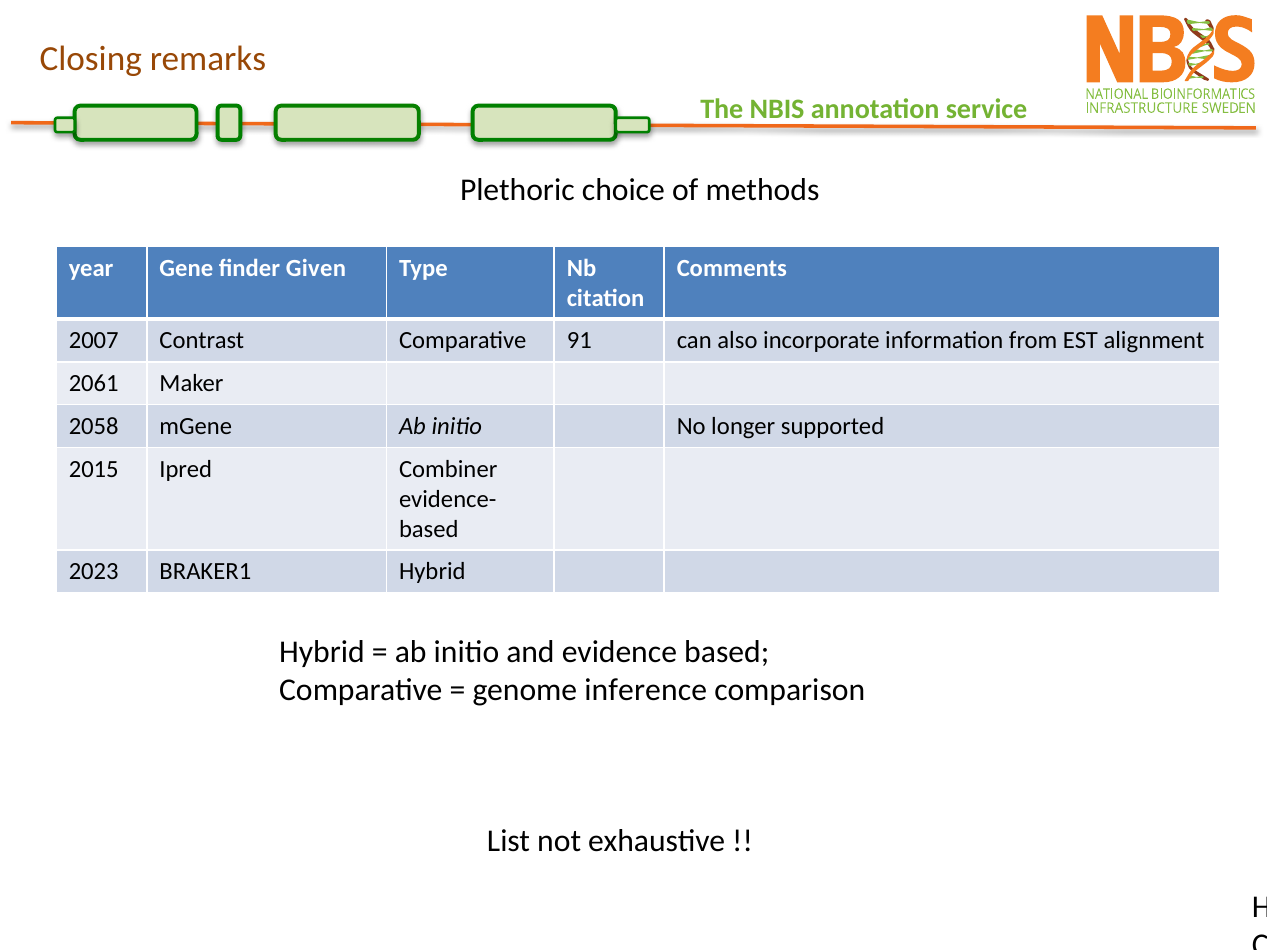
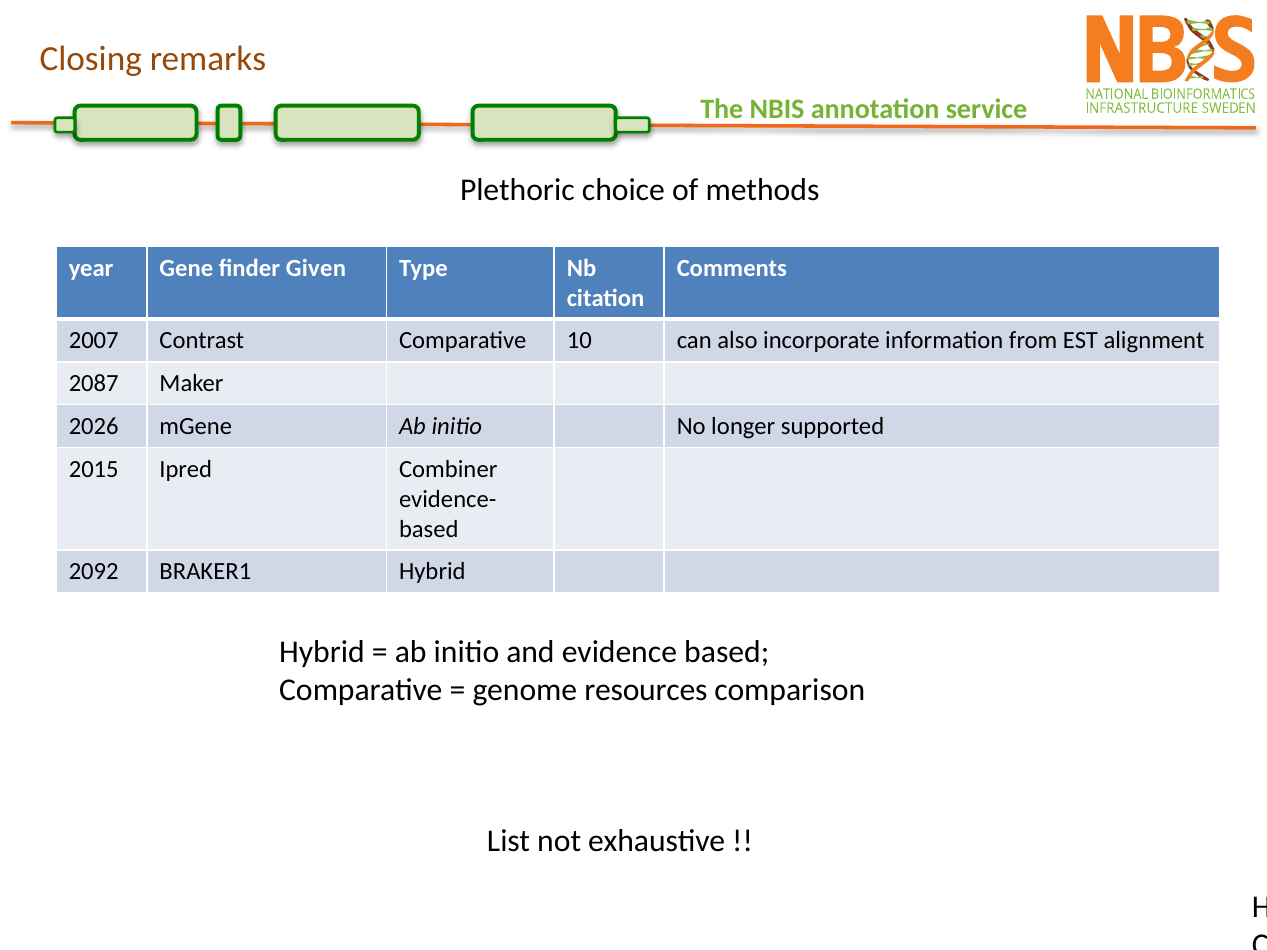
91: 91 -> 10 (579, 341)
2061: 2061 -> 2087 (94, 384)
2058: 2058 -> 2026 (94, 426)
2023: 2023 -> 2092 (94, 572)
inference: inference -> resources (646, 690)
